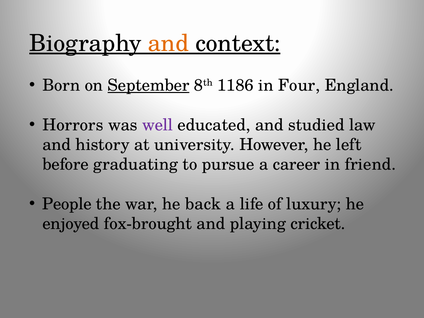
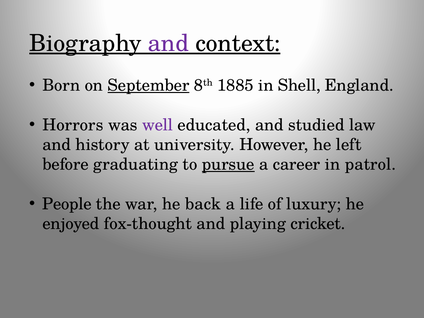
and colour: orange -> purple (168, 43)
1186: 1186 -> 1885 (235, 85)
Four: Four -> Shell (299, 85)
pursue underline: none -> present (228, 164)
friend: friend -> patrol (370, 164)
fox-brought: fox-brought -> fox-thought (148, 224)
